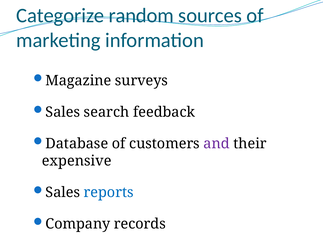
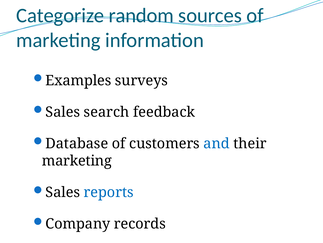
Magazine: Magazine -> Examples (78, 80)
and colour: purple -> blue (217, 143)
expensive: expensive -> marketing (77, 160)
